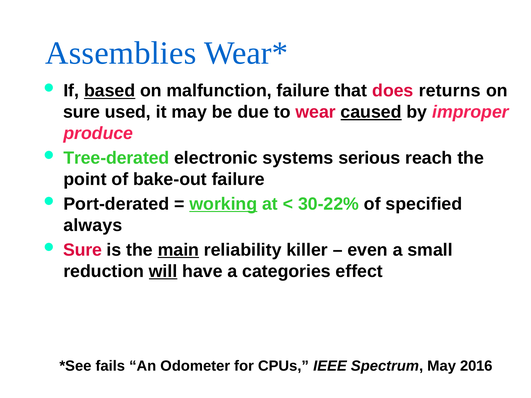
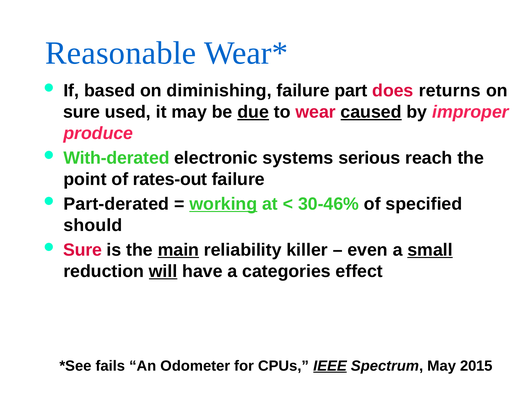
Assemblies: Assemblies -> Reasonable (121, 53)
based underline: present -> none (110, 91)
malfunction: malfunction -> diminishing (219, 91)
that: that -> part (351, 91)
due underline: none -> present (253, 112)
Tree-derated: Tree-derated -> With-derated (116, 158)
bake-out: bake-out -> rates-out (170, 179)
Port-derated: Port-derated -> Part-derated (116, 204)
30-22%: 30-22% -> 30-46% (329, 204)
always: always -> should (93, 225)
small underline: none -> present (430, 250)
IEEE underline: none -> present (330, 366)
2016: 2016 -> 2015 (476, 366)
